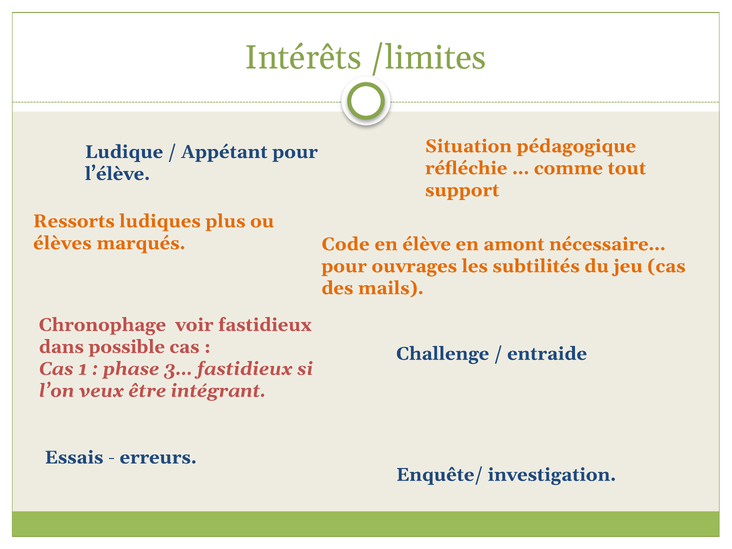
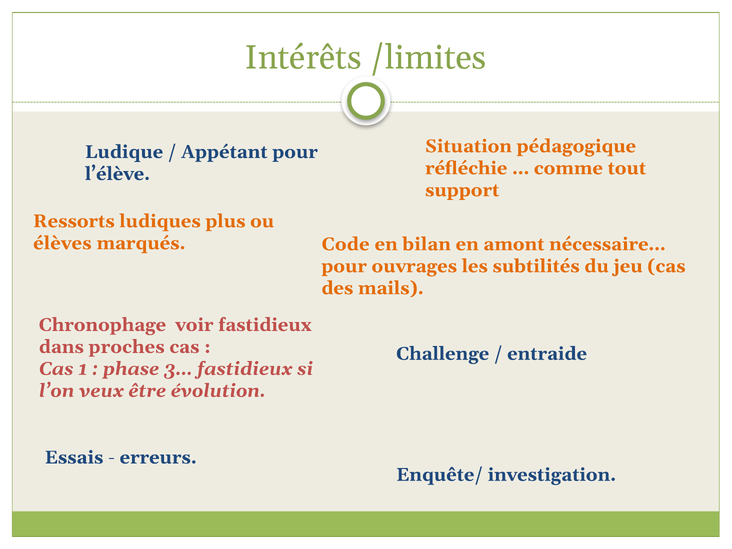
élève: élève -> bilan (427, 244)
possible: possible -> proches (127, 347)
intégrant: intégrant -> évolution (218, 391)
